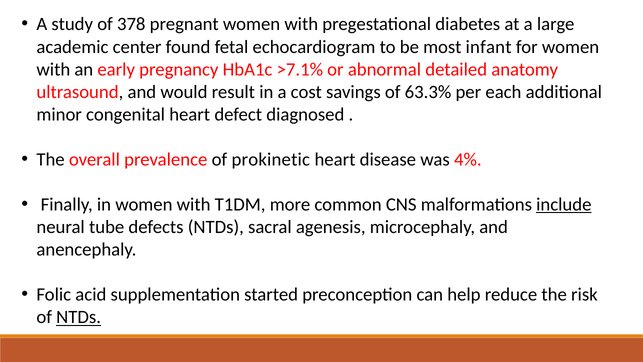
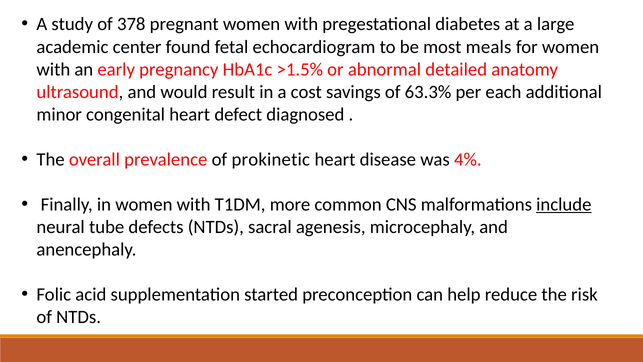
infant: infant -> meals (489, 47)
>7.1%: >7.1% -> >1.5% (300, 69)
NTDs underline: present -> none (79, 317)
